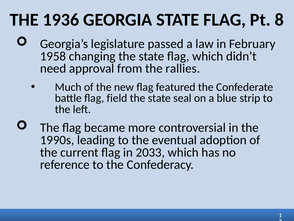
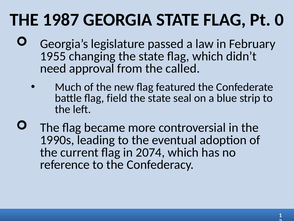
1936: 1936 -> 1987 (61, 20)
8: 8 -> 0 (279, 20)
1958: 1958 -> 1955 (53, 56)
rallies: rallies -> called (183, 68)
2033: 2033 -> 2074 (150, 152)
